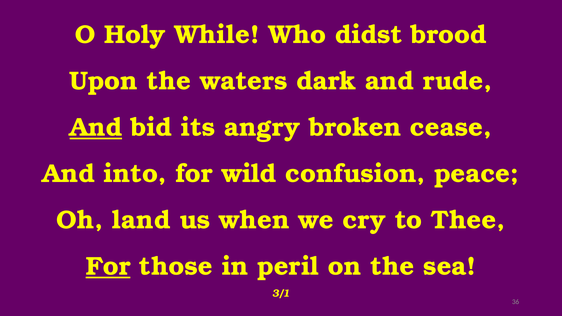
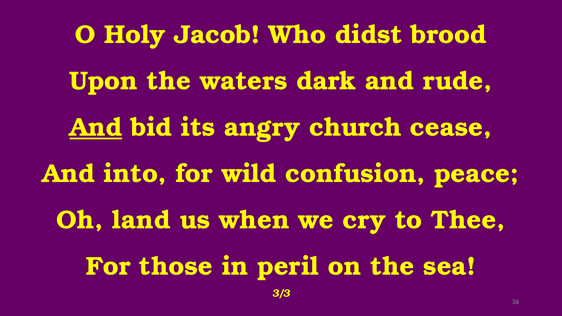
While: While -> Jacob (217, 35)
broken: broken -> church (355, 127)
For underline: present -> none (108, 267)
3/1: 3/1 -> 3/3 (281, 294)
